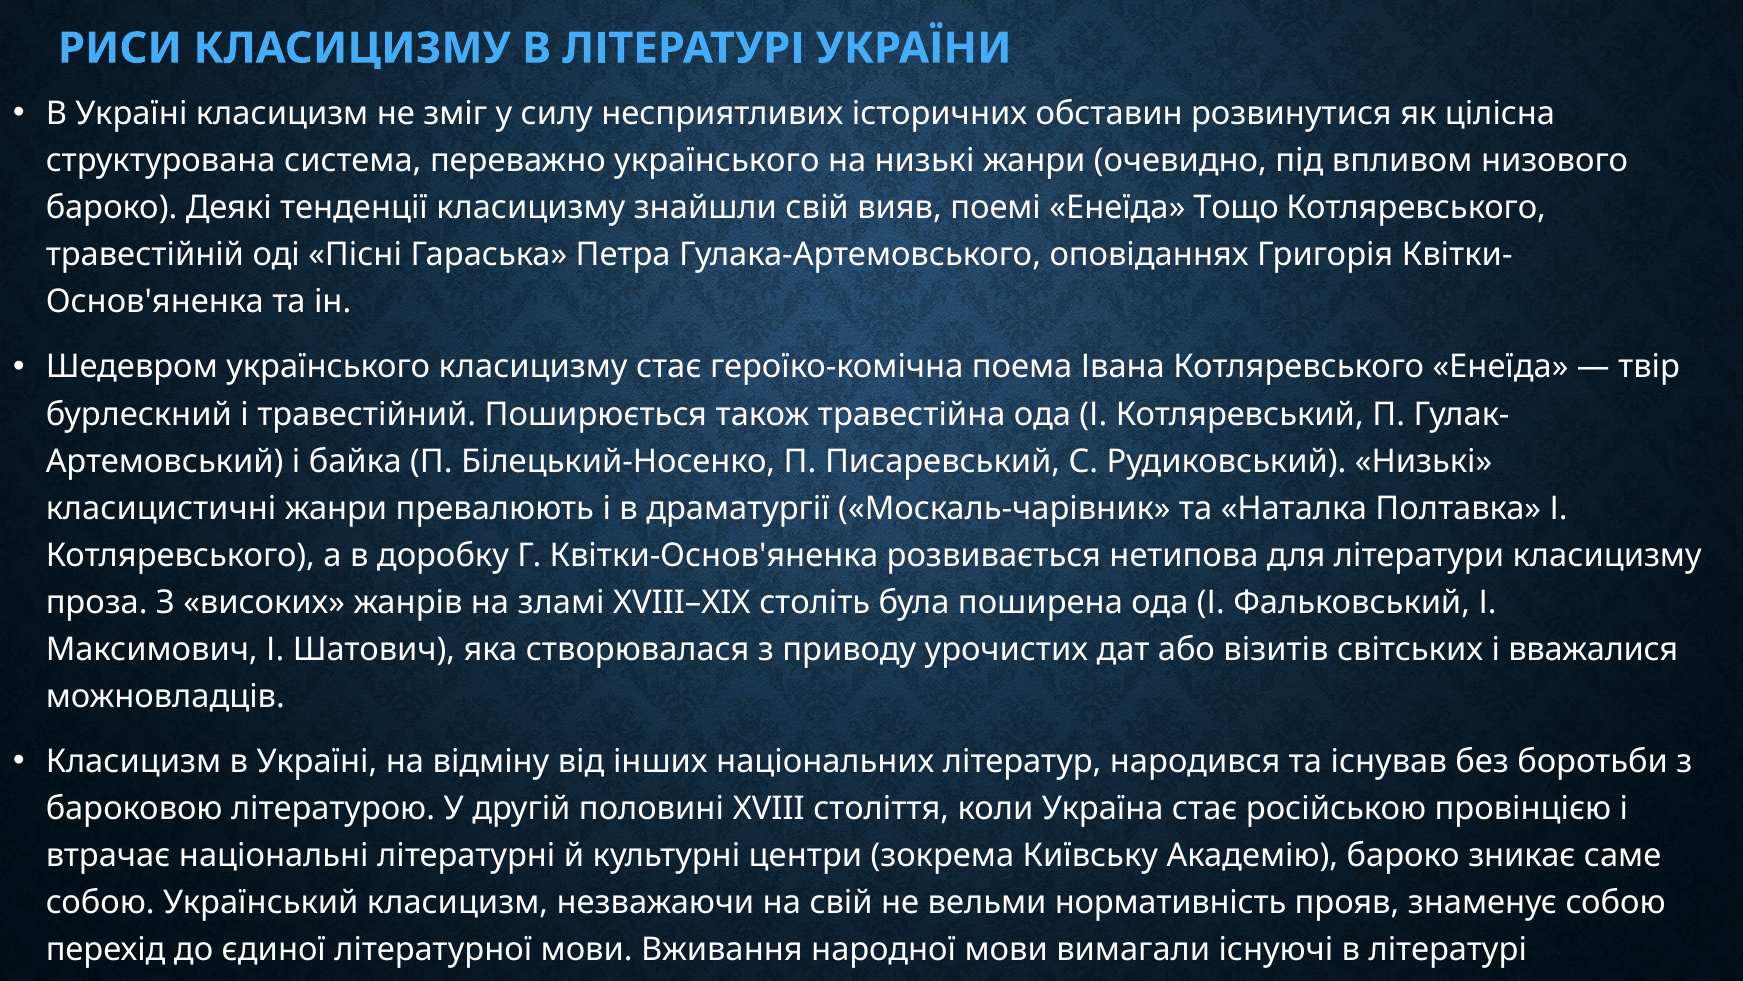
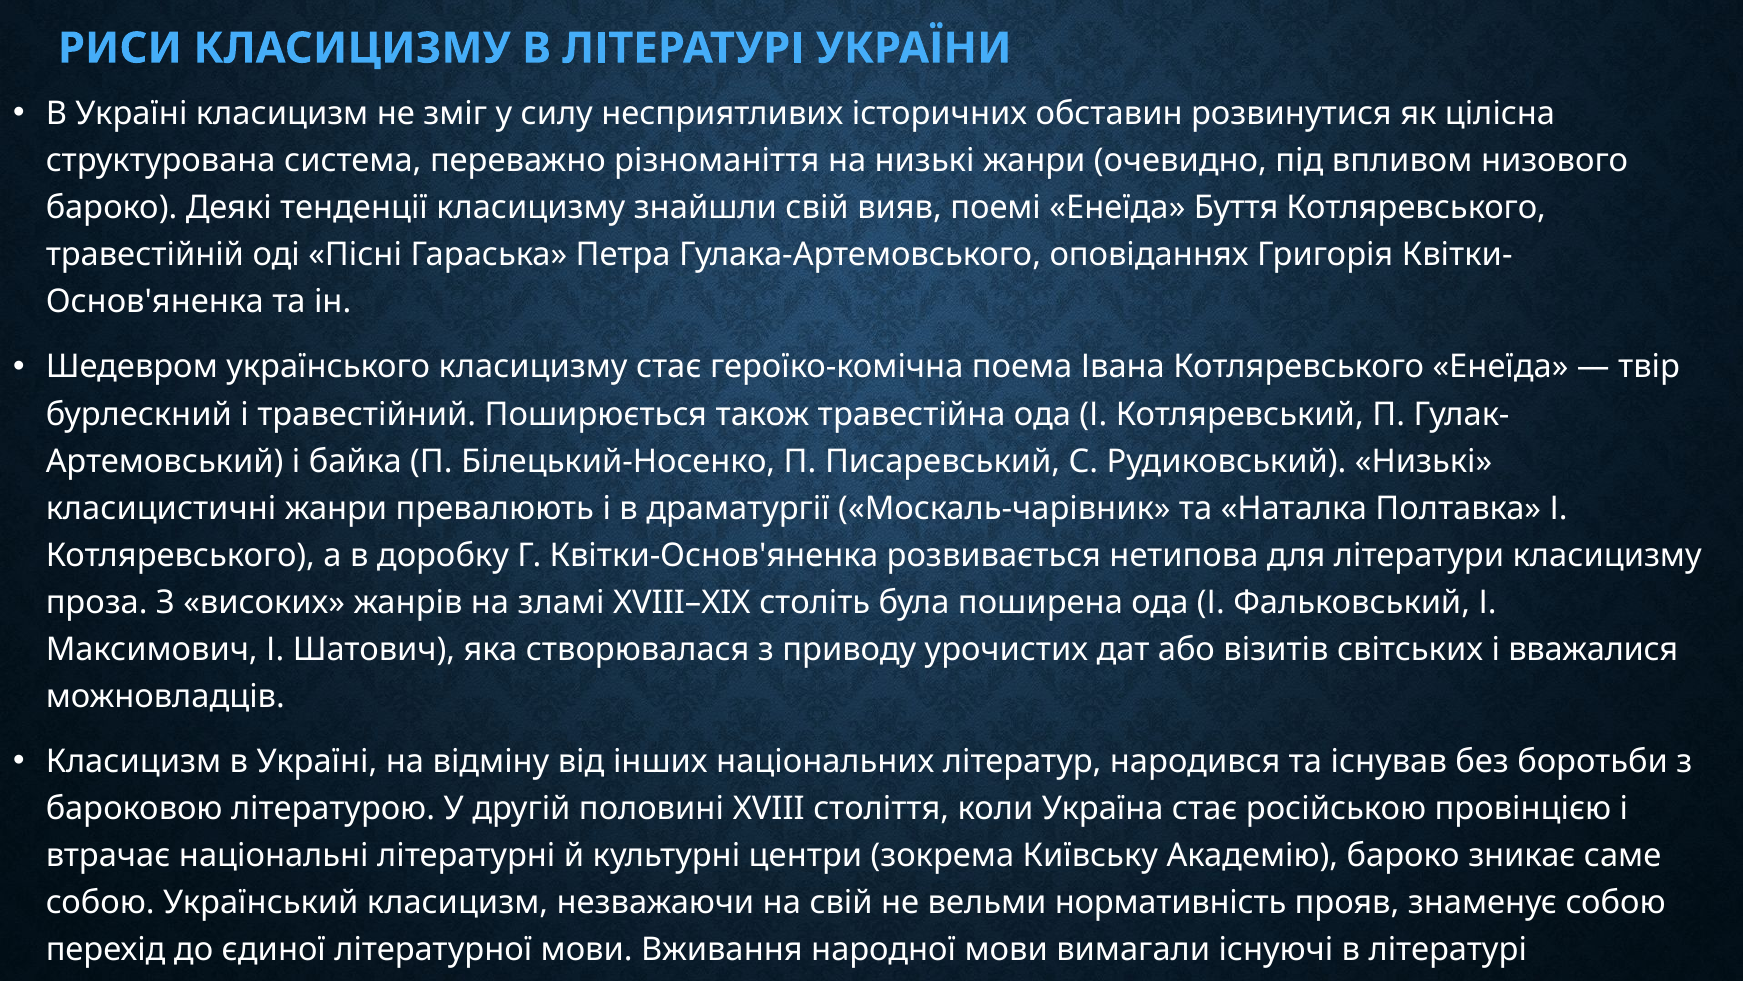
переважно українського: українського -> різноманіття (717, 161)
Тощо: Тощо -> Буття (1236, 208)
